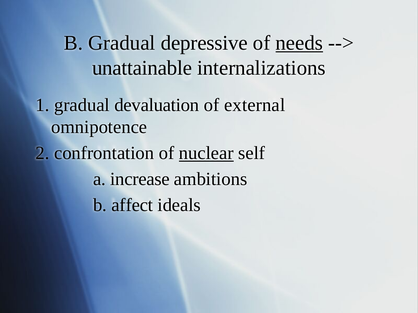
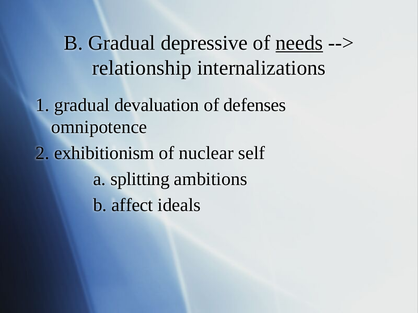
unattainable: unattainable -> relationship (142, 68)
external: external -> defenses (255, 105)
confrontation: confrontation -> exhibitionism (104, 153)
nuclear underline: present -> none (206, 153)
increase: increase -> splitting (140, 179)
